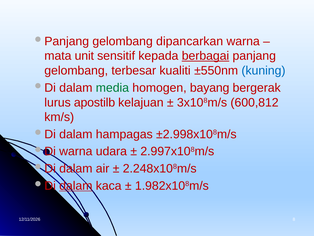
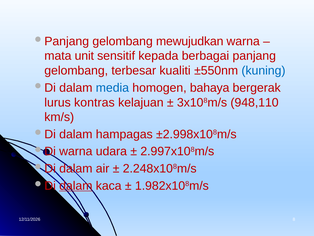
dipancarkan: dipancarkan -> mewujudkan (190, 41)
berbagai underline: present -> none (205, 56)
media colour: green -> blue (112, 88)
bayang: bayang -> bahaya (210, 88)
apostilb: apostilb -> kontras (94, 102)
600,812: 600,812 -> 948,110 (255, 102)
